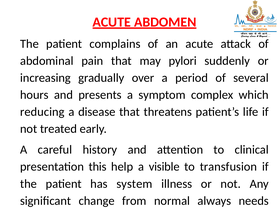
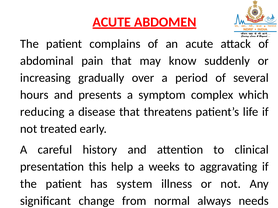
pylori: pylori -> know (183, 61)
visible: visible -> weeks (164, 167)
transfusion: transfusion -> aggravating (229, 167)
